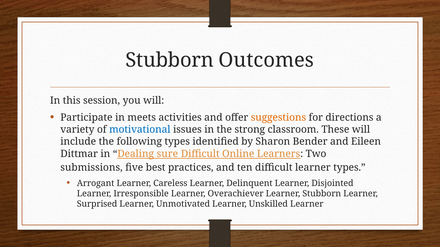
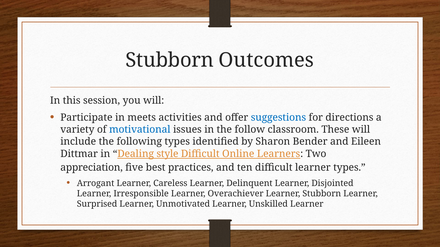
suggestions colour: orange -> blue (278, 118)
strong: strong -> follow (250, 130)
sure: sure -> style (168, 154)
submissions: submissions -> appreciation (92, 168)
